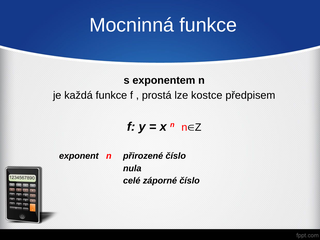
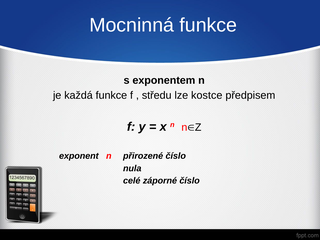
prostá: prostá -> středu (157, 95)
